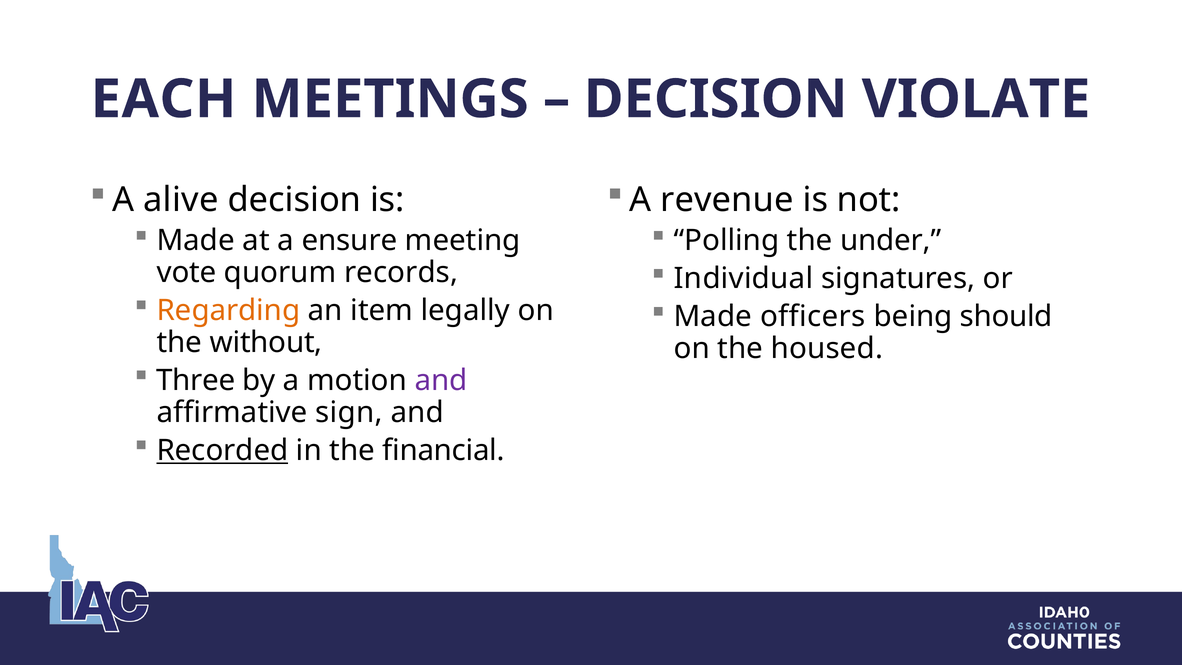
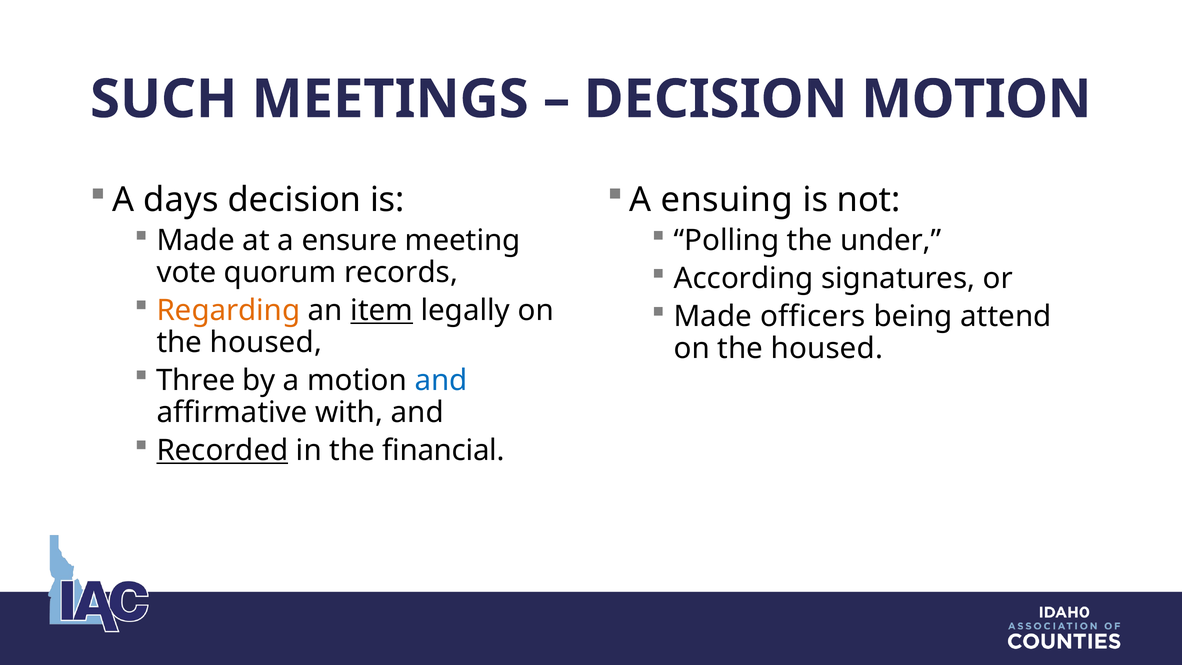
EACH: EACH -> SUCH (164, 99)
DECISION VIOLATE: VIOLATE -> MOTION (976, 99)
alive: alive -> days (181, 200)
revenue: revenue -> ensuing (727, 200)
Individual: Individual -> According (744, 279)
item underline: none -> present (382, 311)
should: should -> attend (1006, 317)
without: without -> housed (266, 342)
and colour: purple -> blue (441, 380)
sign: sign -> with (349, 412)
